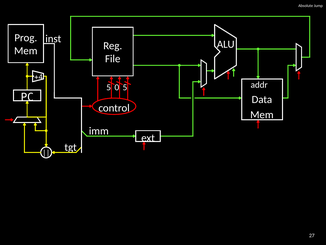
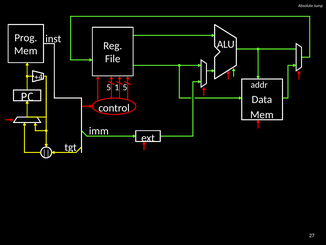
0: 0 -> 1 (117, 87)
